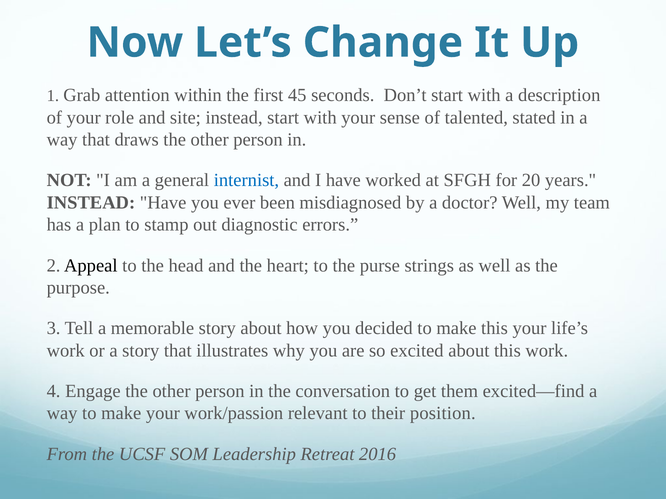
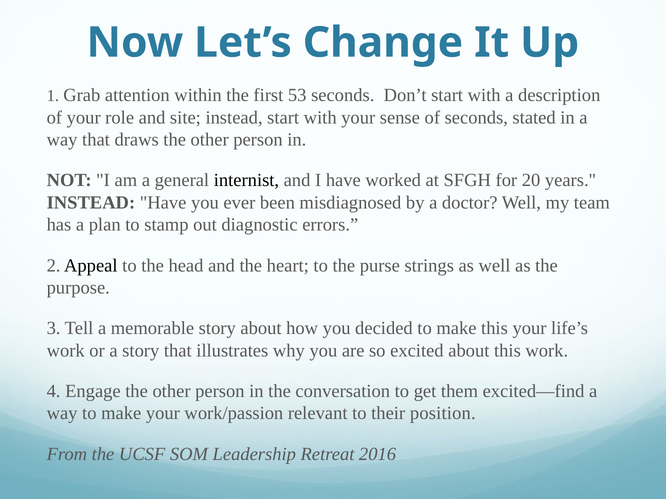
45: 45 -> 53 (297, 95)
of talented: talented -> seconds (476, 118)
internist colour: blue -> black (246, 181)
